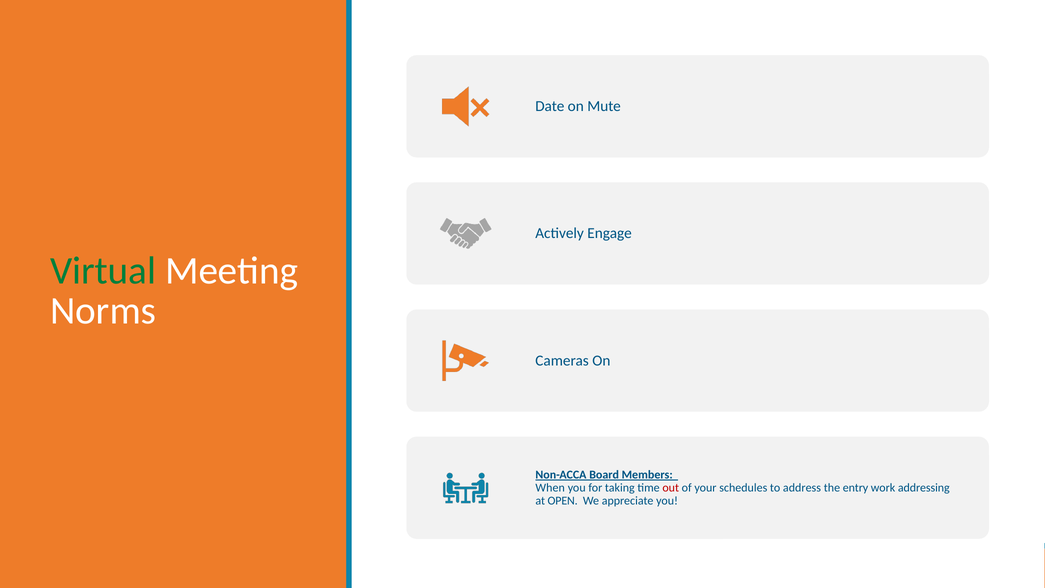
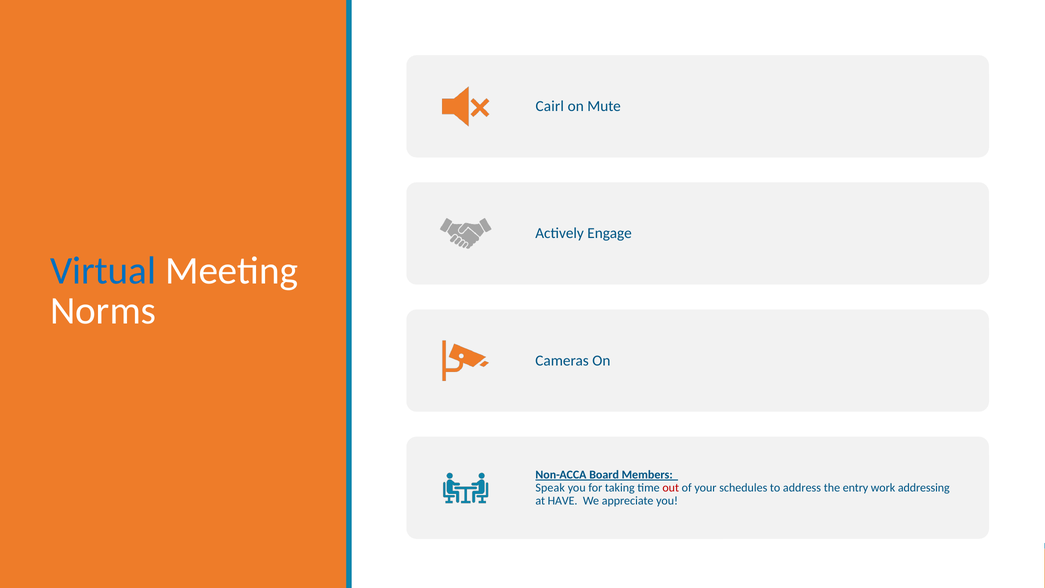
Date: Date -> Cairl (550, 106)
Virtual colour: green -> blue (103, 271)
When: When -> Speak (550, 488)
OPEN: OPEN -> HAVE (563, 500)
